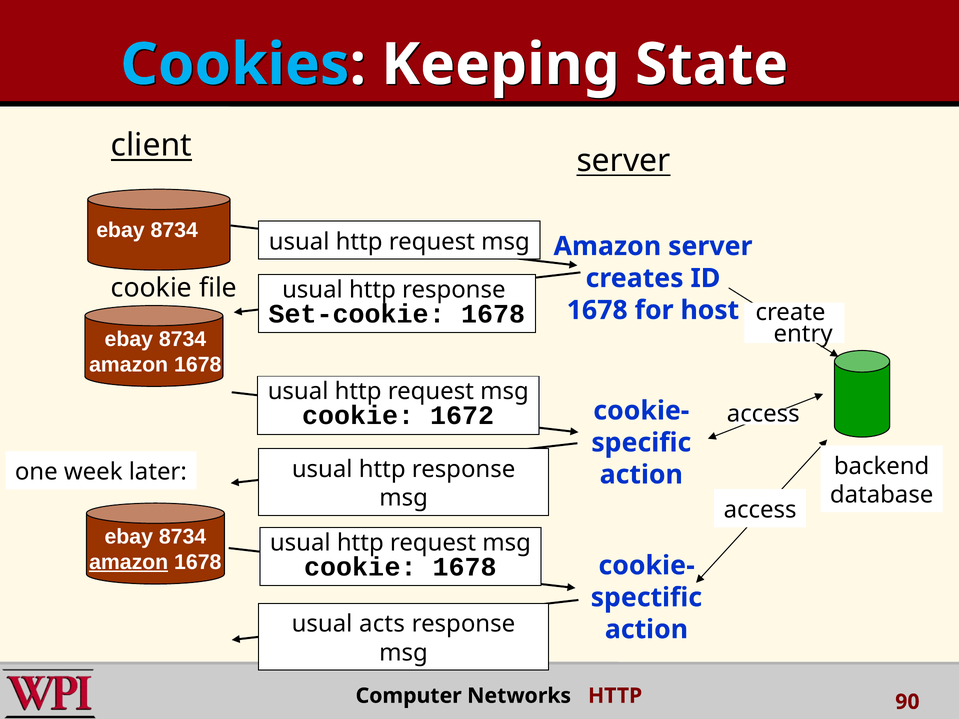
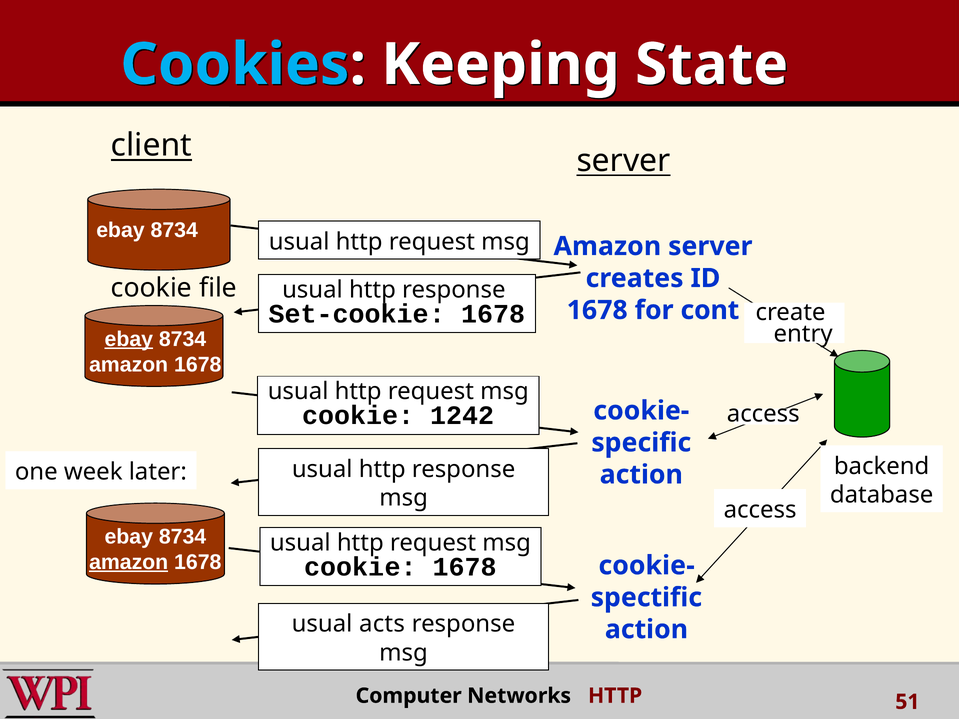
host: host -> cont (710, 310)
ebay underline: none -> present (129, 339)
1672: 1672 -> 1242 (462, 416)
90: 90 -> 51 (907, 702)
